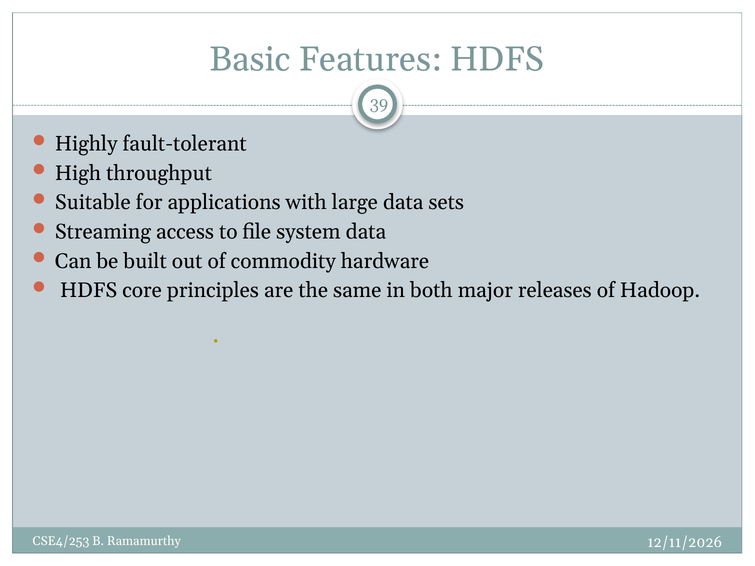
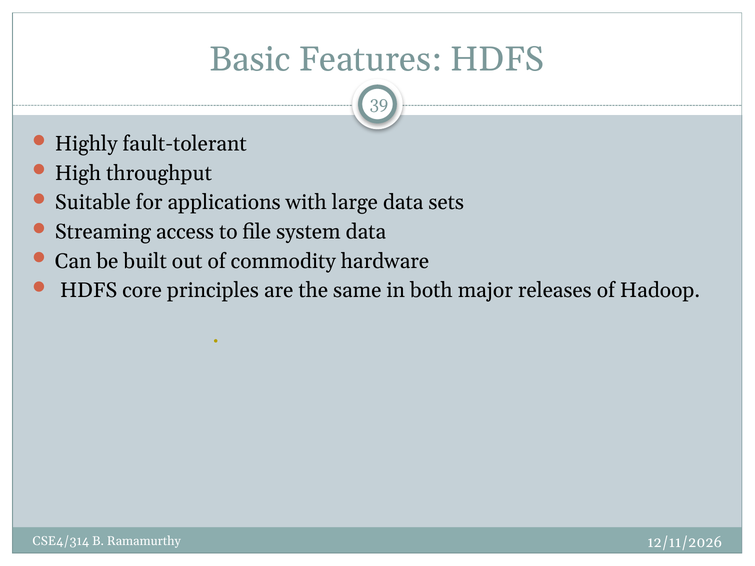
CSE4/253: CSE4/253 -> CSE4/314 (61, 541)
